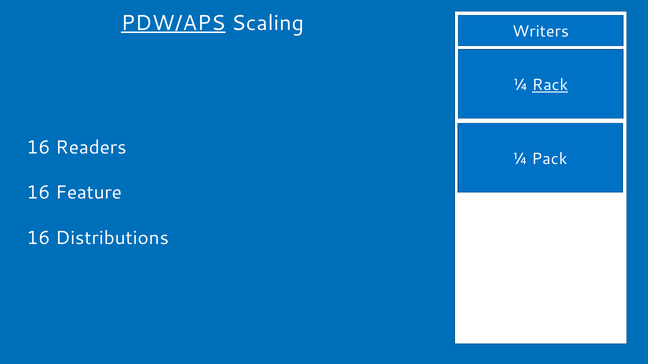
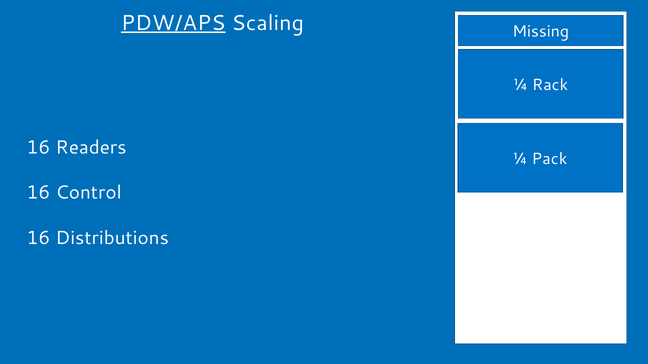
Writers: Writers -> Missing (541, 32)
Rack underline: present -> none (550, 85)
Feature: Feature -> Control (89, 193)
